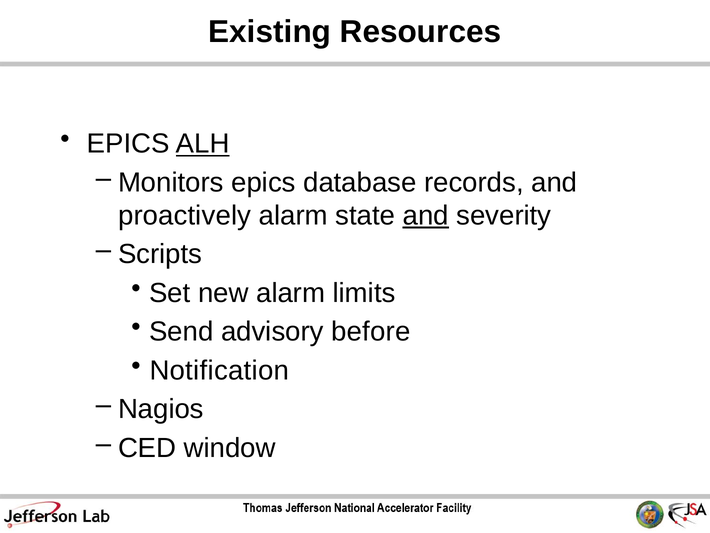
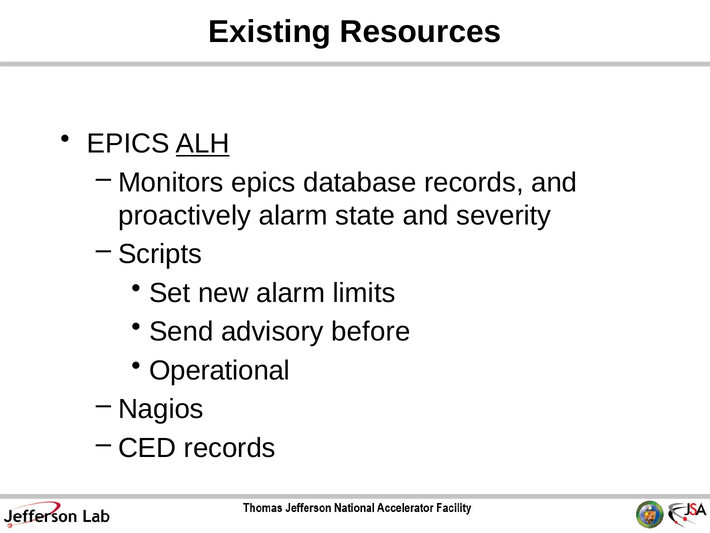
and underline: present -> none (426, 215)
Notification: Notification -> Operational (220, 370)
CED window: window -> records (230, 448)
